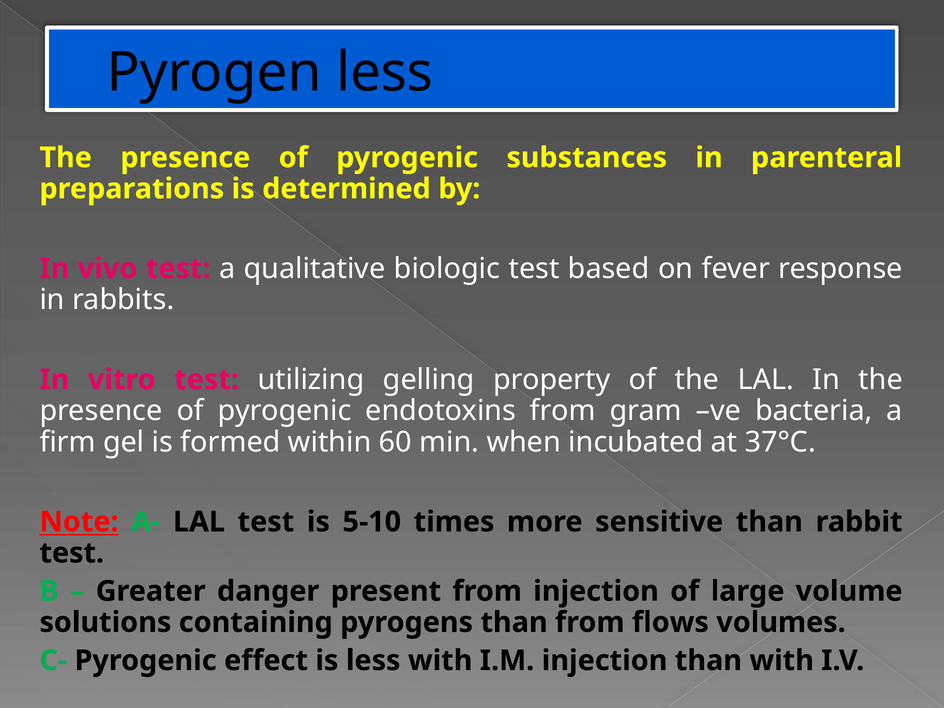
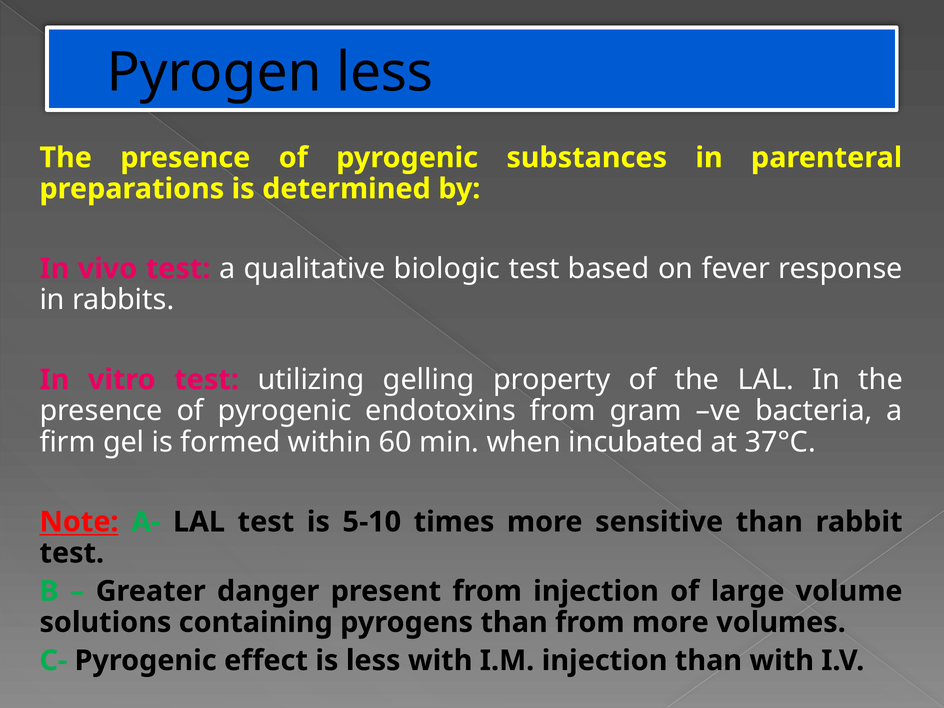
from flows: flows -> more (670, 622)
